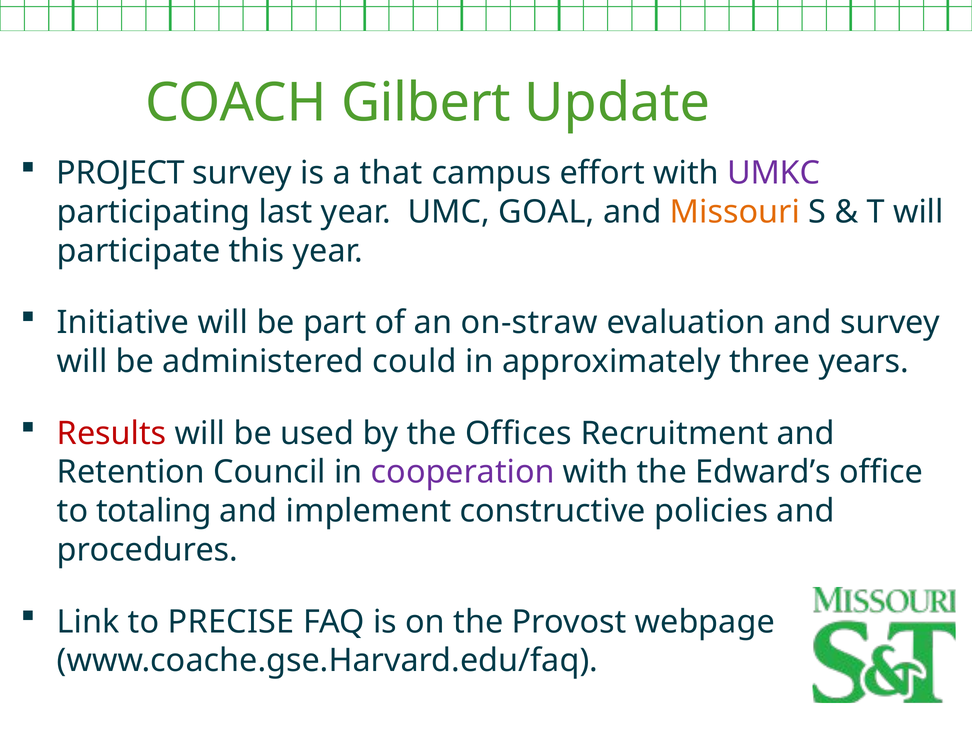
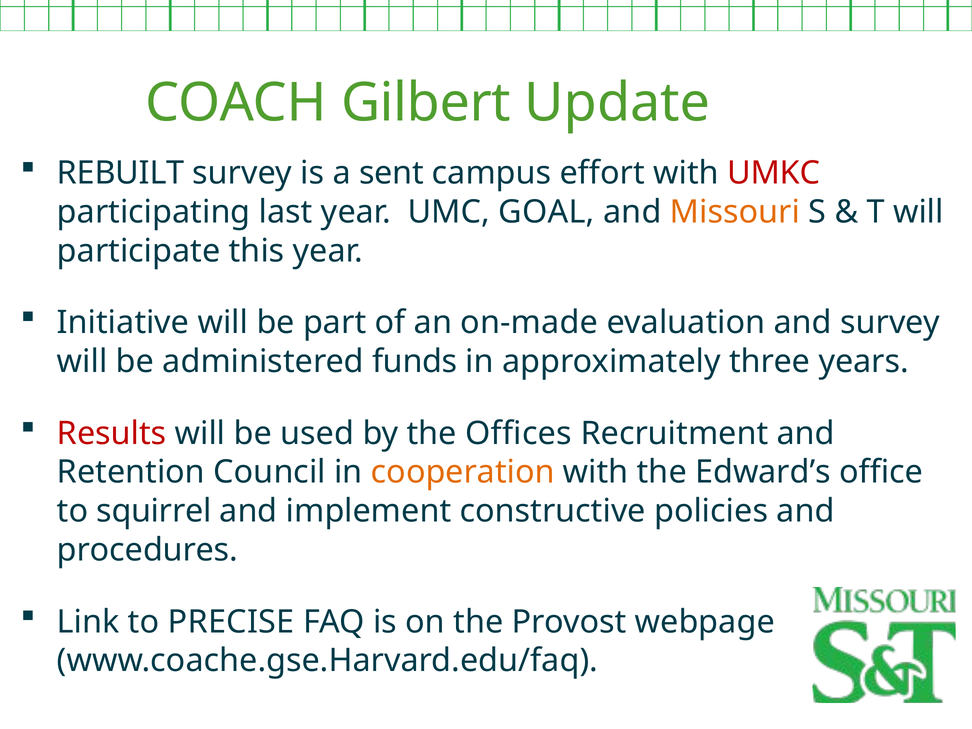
PROJECT: PROJECT -> REBUILT (121, 173)
that: that -> sent (391, 173)
UMKC colour: purple -> red (774, 173)
on-straw: on-straw -> on-made (529, 323)
could: could -> funds (415, 362)
cooperation colour: purple -> orange (463, 472)
totaling: totaling -> squirrel (154, 511)
